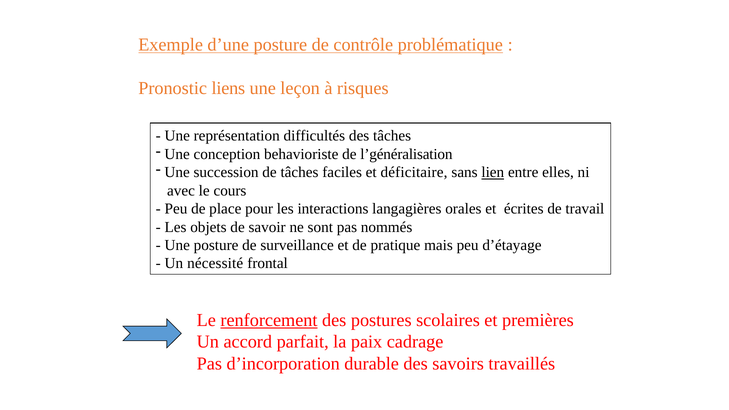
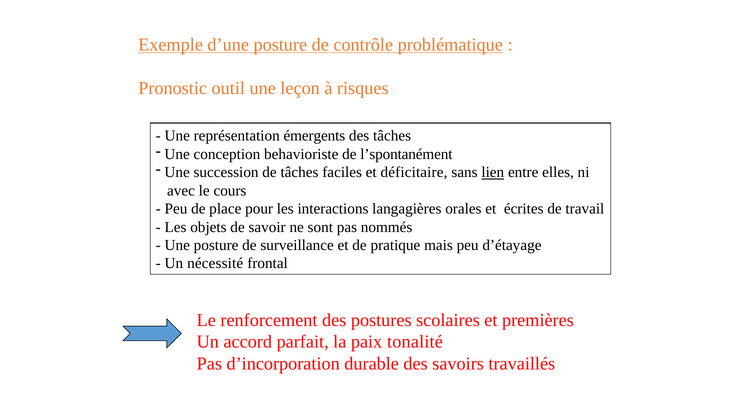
liens: liens -> outil (228, 88)
difficultés: difficultés -> émergents (314, 136)
l’généralisation: l’généralisation -> l’spontanément (406, 154)
renforcement underline: present -> none (269, 320)
cadrage: cadrage -> tonalité (415, 342)
